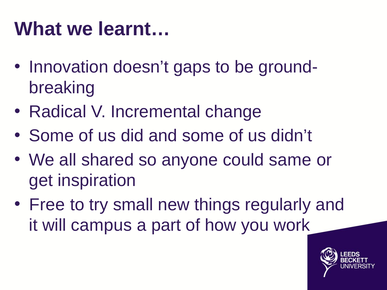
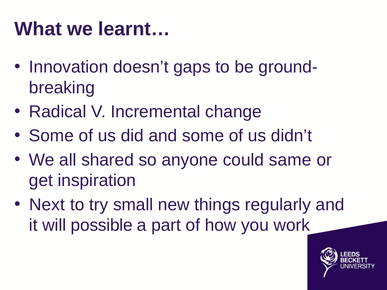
Free: Free -> Next (47, 205)
campus: campus -> possible (102, 225)
